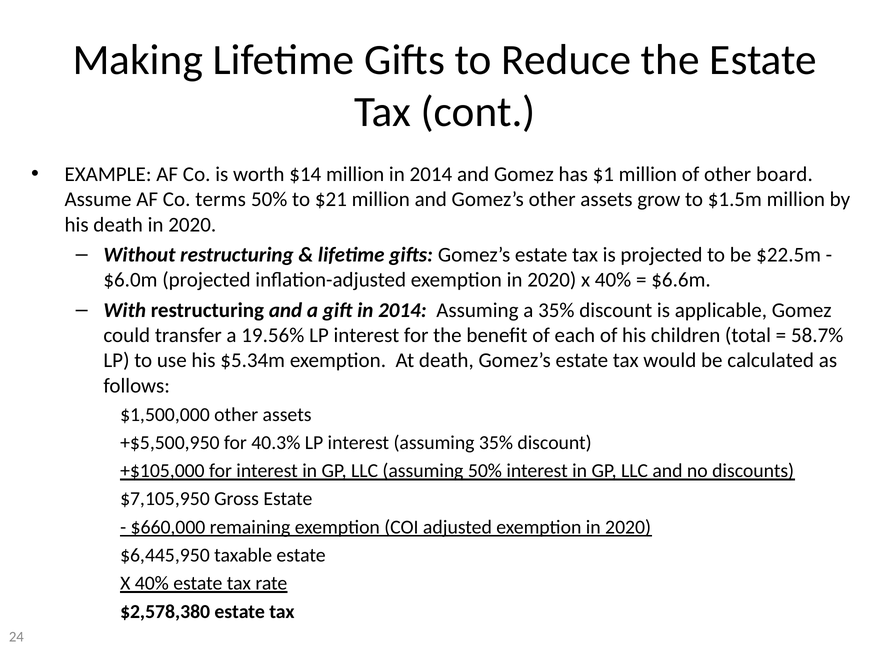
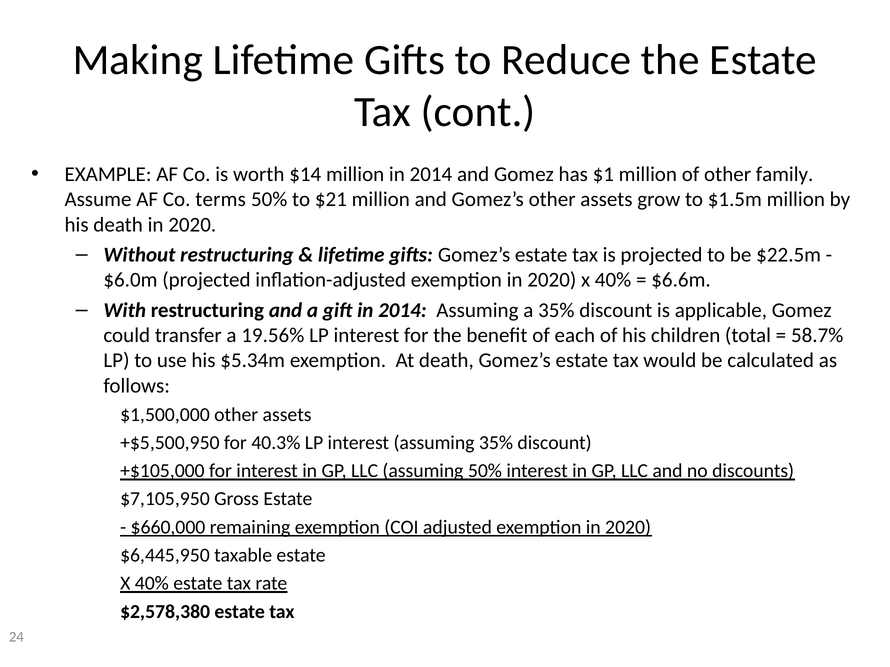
board: board -> family (785, 174)
